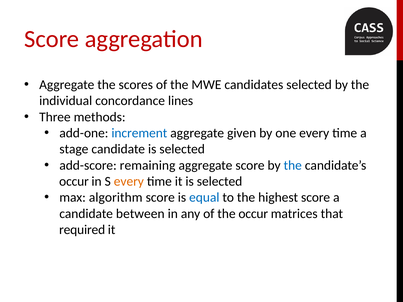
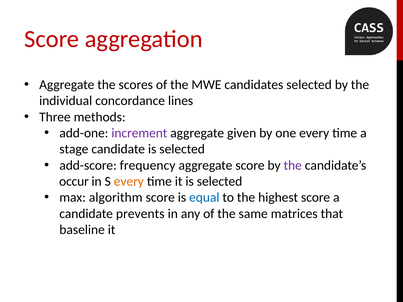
increment colour: blue -> purple (139, 133)
remaining: remaining -> frequency (148, 165)
the colour: blue -> purple (293, 165)
between: between -> prevents (140, 214)
the occur: occur -> same (253, 214)
required: required -> baseline (82, 230)
